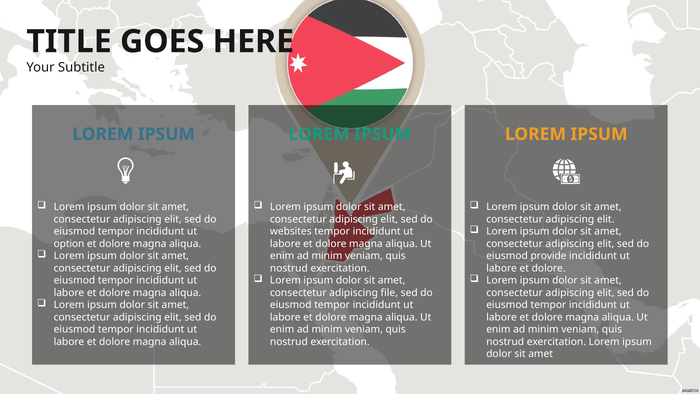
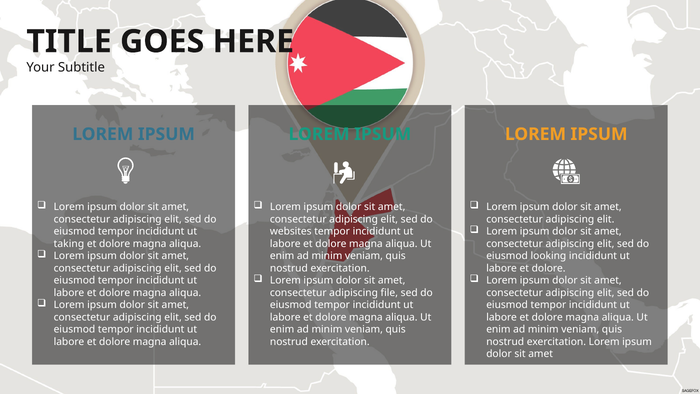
option: option -> taking (69, 244)
provide: provide -> looking (548, 256)
